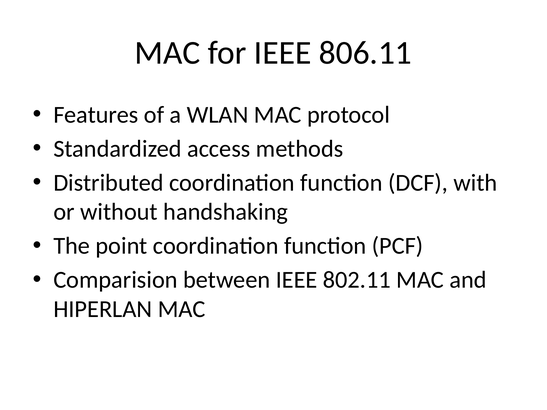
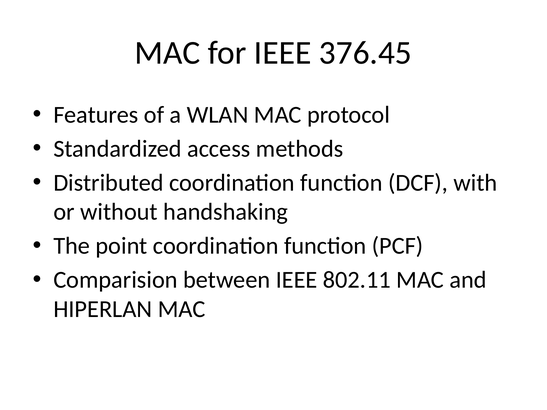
806.11: 806.11 -> 376.45 (365, 53)
